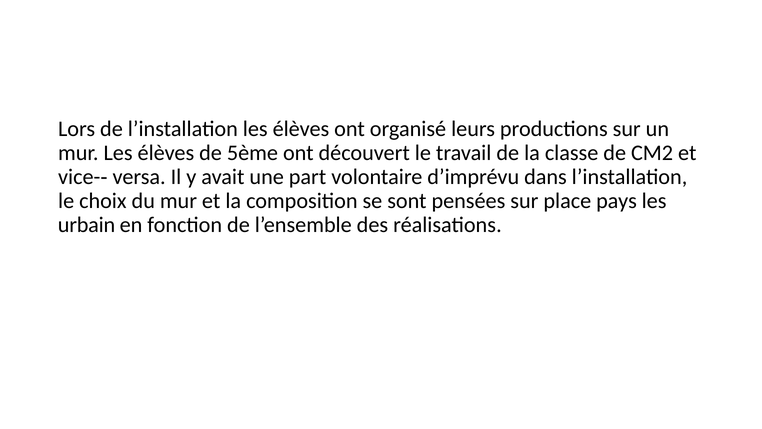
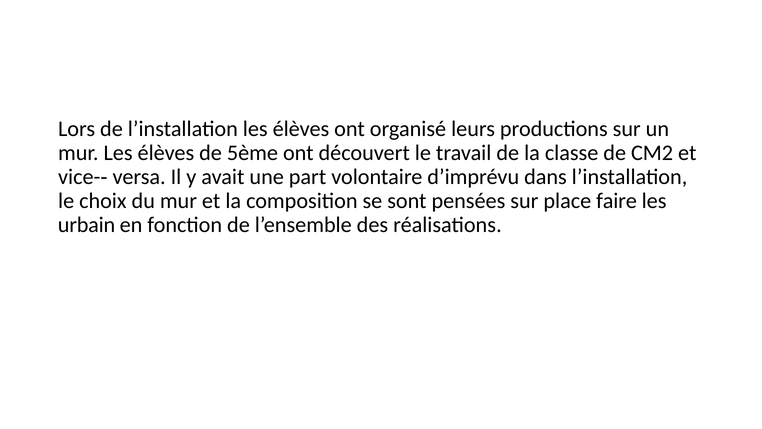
pays: pays -> faire (617, 201)
